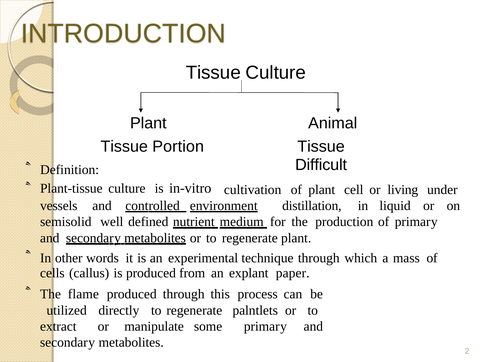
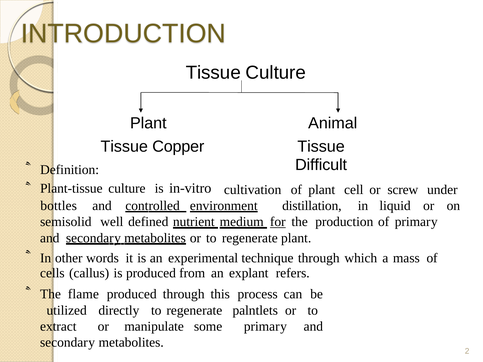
Portion: Portion -> Copper (178, 147)
living: living -> screw (403, 190)
vessels: vessels -> bottles (59, 206)
for underline: none -> present (278, 222)
paper: paper -> refers (293, 273)
